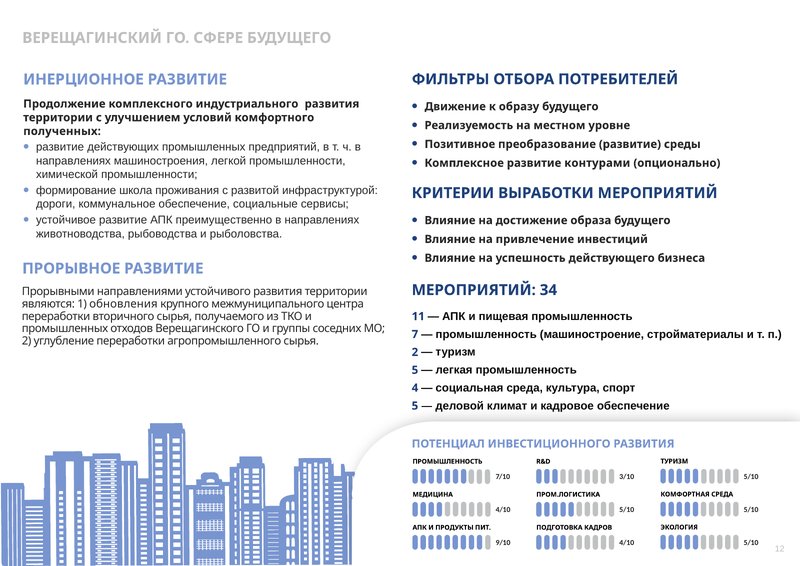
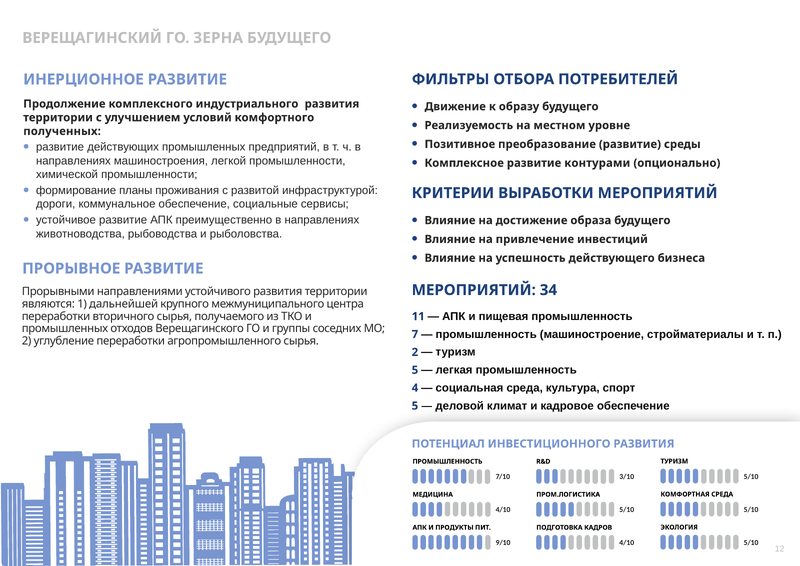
СФЕРЕ: СФЕРЕ -> ЗЕРНА (218, 38)
школа: школа -> планы (136, 190)
обновления: обновления -> дальнейшей (124, 304)
